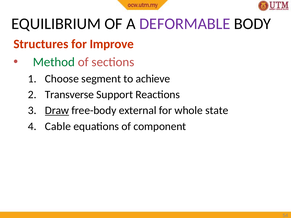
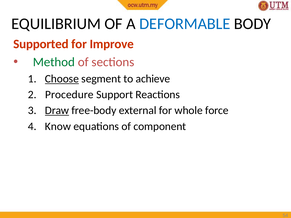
DEFORMABLE colour: purple -> blue (185, 24)
Structures: Structures -> Supported (41, 44)
Choose underline: none -> present (62, 79)
Transverse: Transverse -> Procedure (69, 95)
state: state -> force (217, 111)
Cable: Cable -> Know (58, 126)
